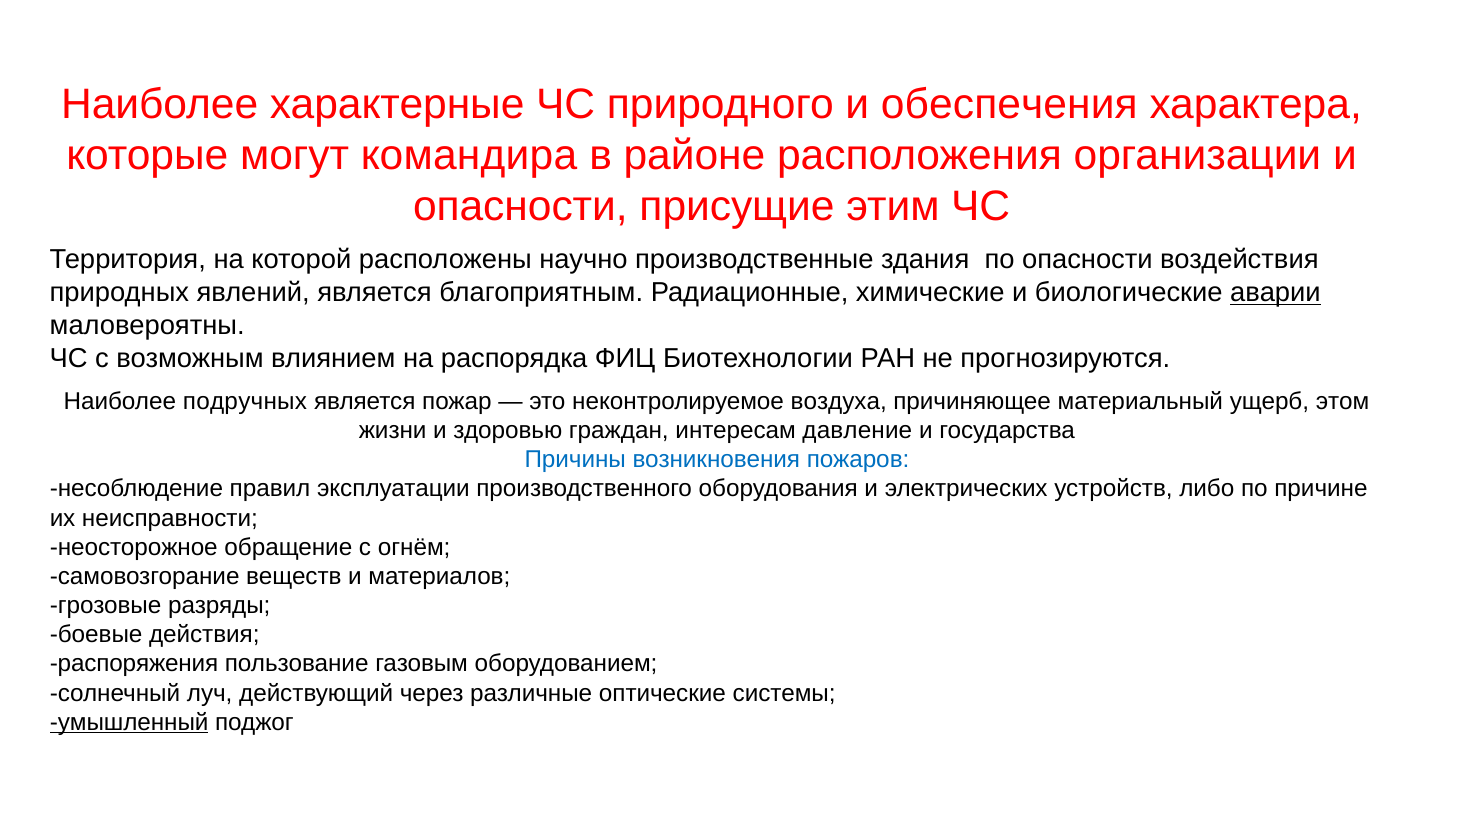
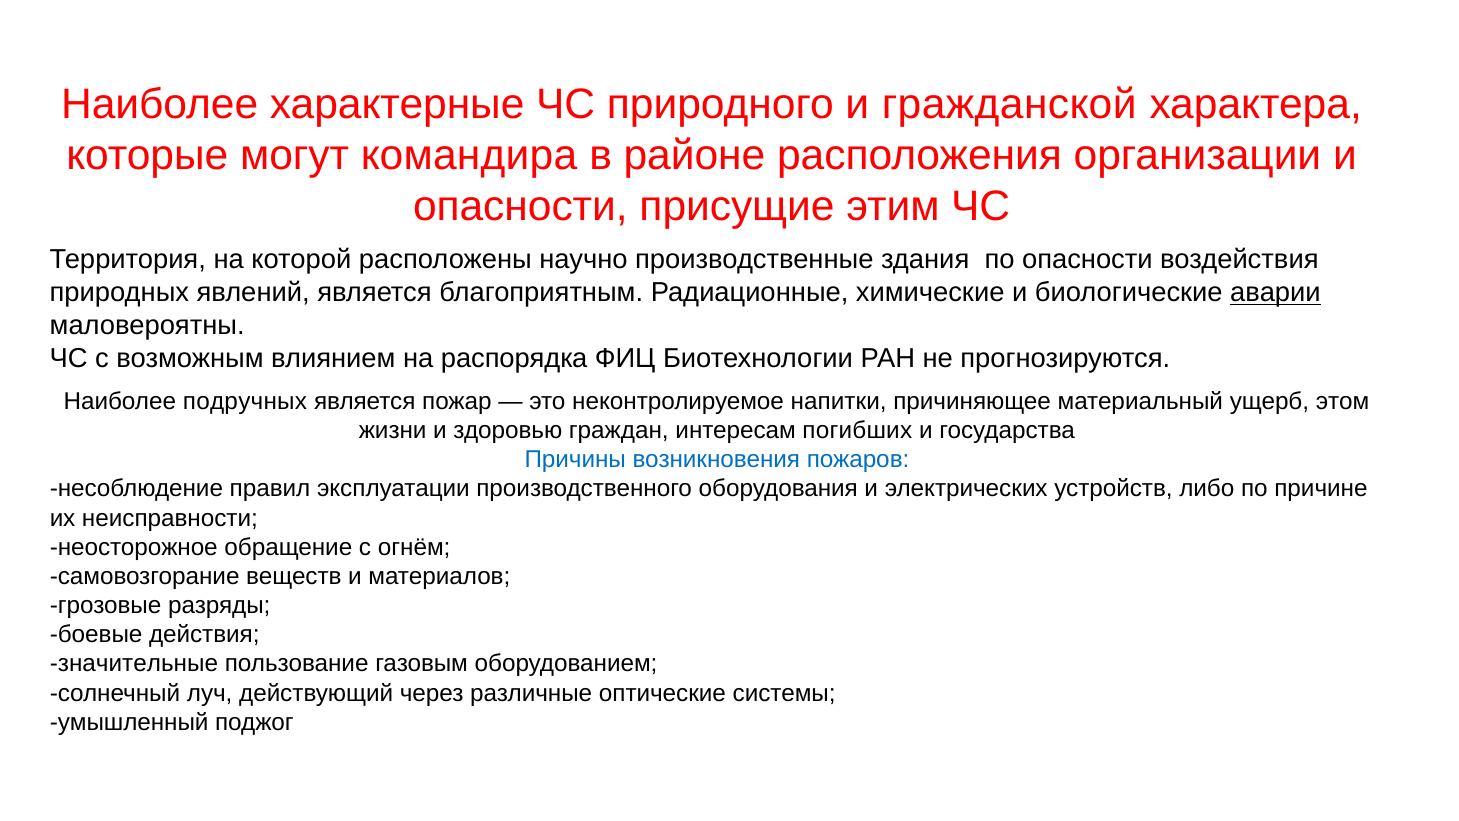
обеспечения: обеспечения -> гражданской (1009, 104)
воздуха: воздуха -> напитки (839, 401)
давление: давление -> погибших (857, 430)
распоряжения: распоряжения -> значительные (134, 664)
умышленный underline: present -> none (129, 722)
